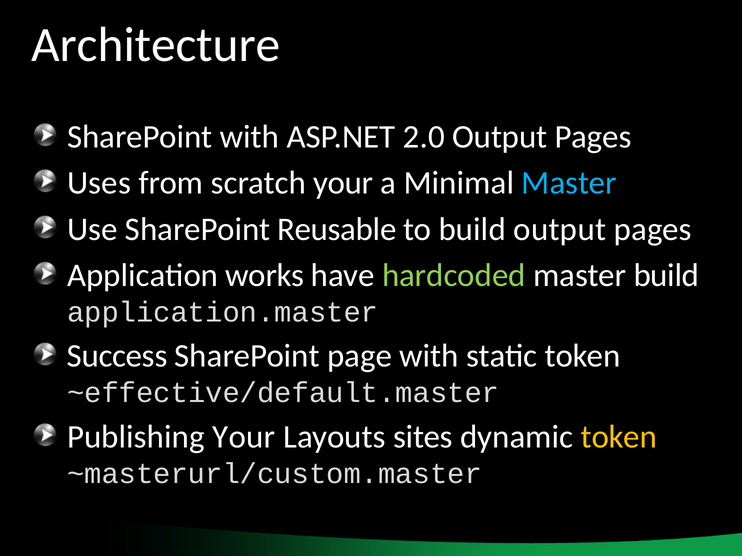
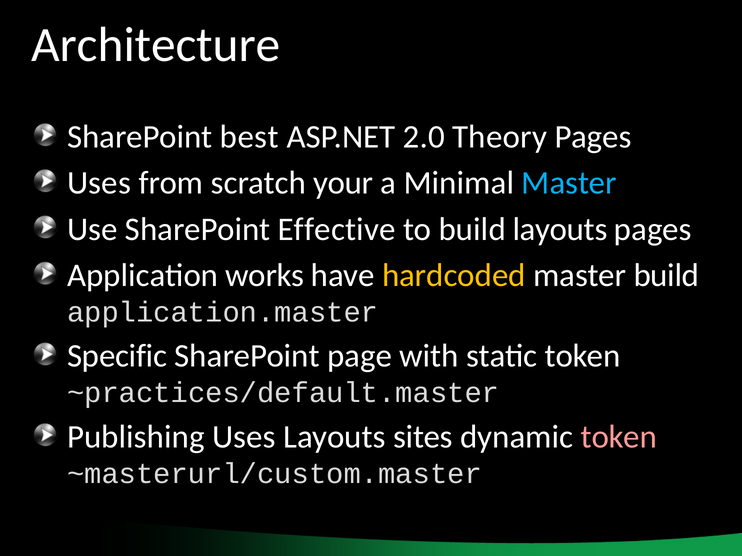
SharePoint with: with -> best (249, 137)
2.0 Output: Output -> Theory (500, 137)
Reusable: Reusable -> Effective (337, 229)
build output: output -> layouts (560, 229)
hardcoded colour: light green -> yellow (454, 276)
Success: Success -> Specific (117, 356)
~effective/default.master: ~effective/default.master -> ~practices/default.master (283, 393)
Publishing Your: Your -> Uses (244, 437)
token colour: yellow -> pink (619, 437)
